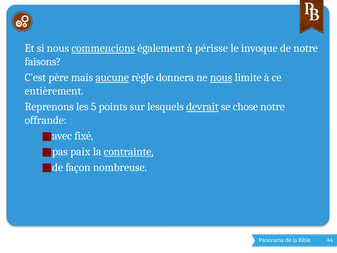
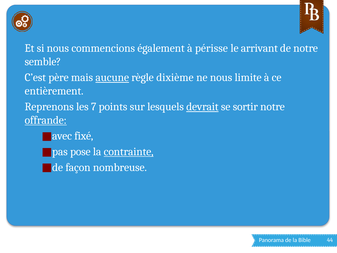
commencions underline: present -> none (103, 48)
invoque: invoque -> arrivant (259, 48)
faisons: faisons -> semble (43, 62)
donnera: donnera -> dixième (175, 77)
nous underline: present -> none (221, 77)
5: 5 -> 7 (94, 107)
chose: chose -> sortir (245, 107)
offrande underline: none -> present (46, 120)
paix: paix -> pose (80, 152)
